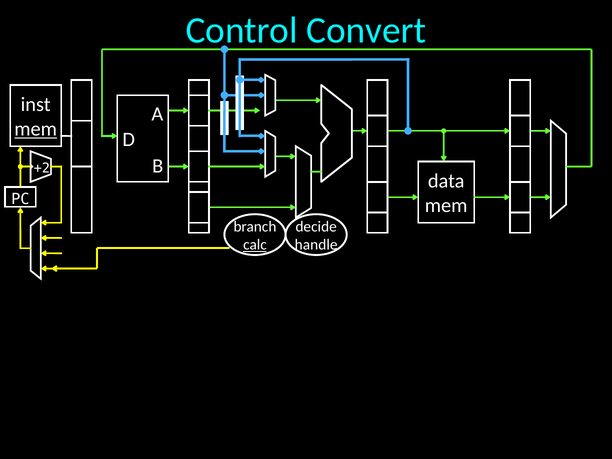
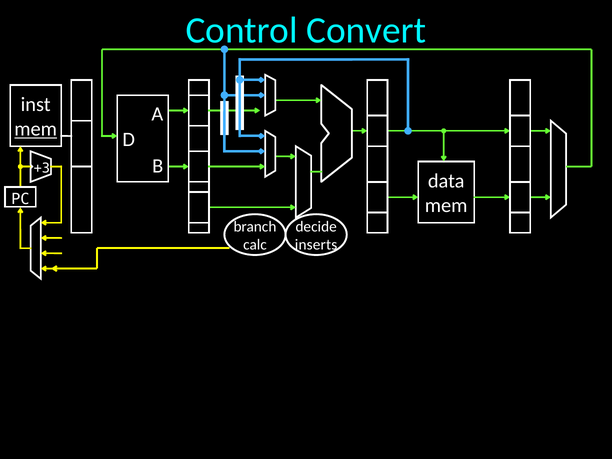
+2: +2 -> +3 (42, 168)
calc underline: present -> none (255, 245)
handle: handle -> inserts (316, 245)
